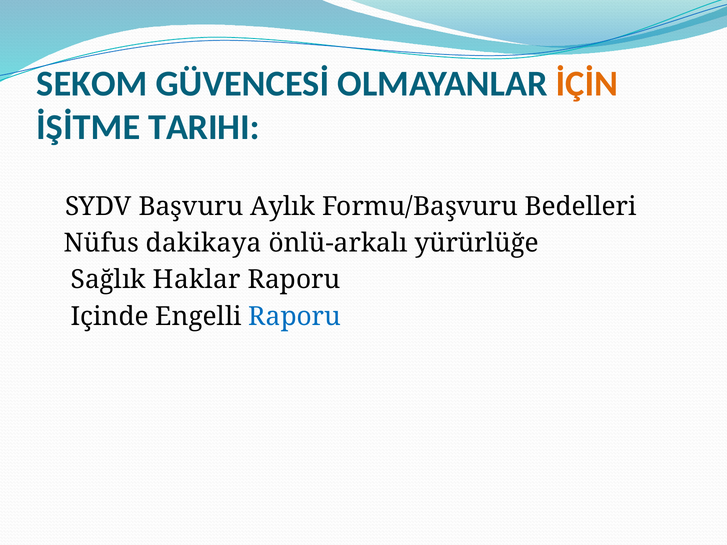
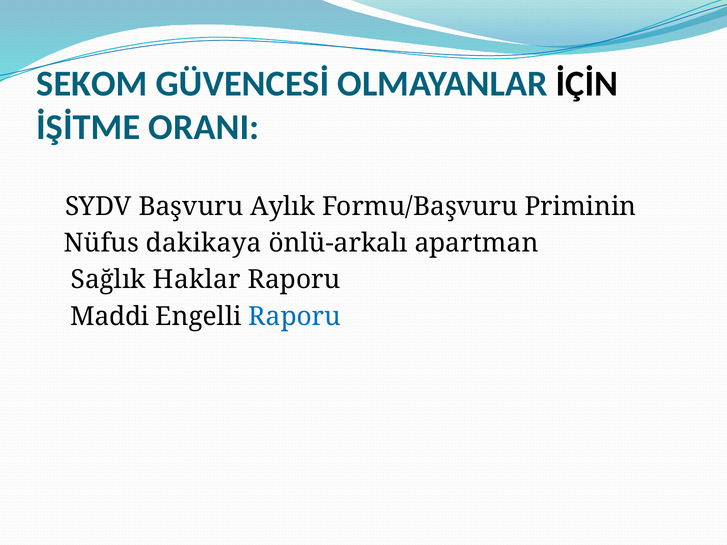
İÇİN colour: orange -> black (587, 84)
TARIHI: TARIHI -> ORANI (204, 128)
Bedelleri: Bedelleri -> Priminin (580, 207)
yürürlüğe: yürürlüğe -> apartman (477, 243)
Içinde: Içinde -> Maddi (110, 317)
